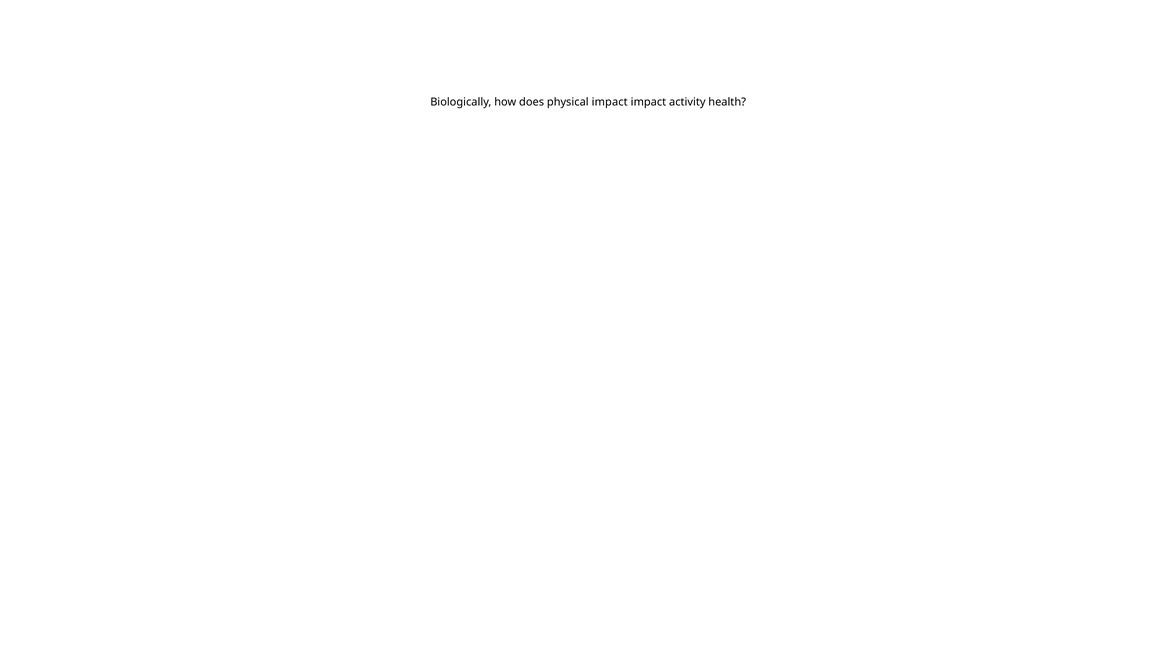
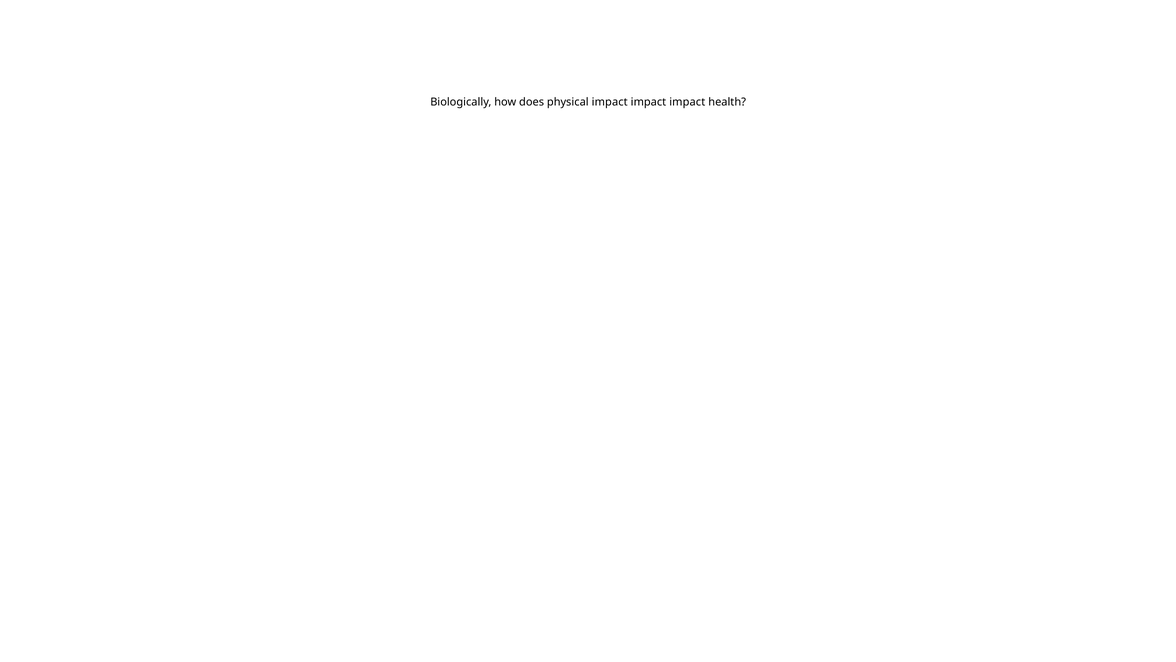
activity: activity -> impact (687, 102)
